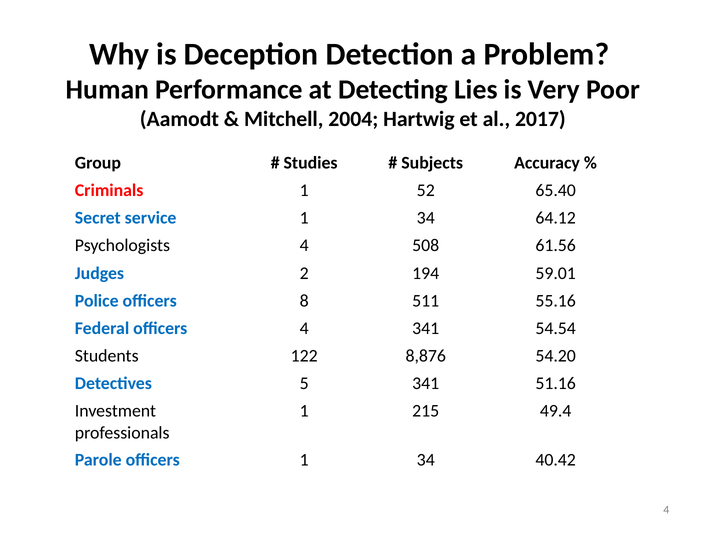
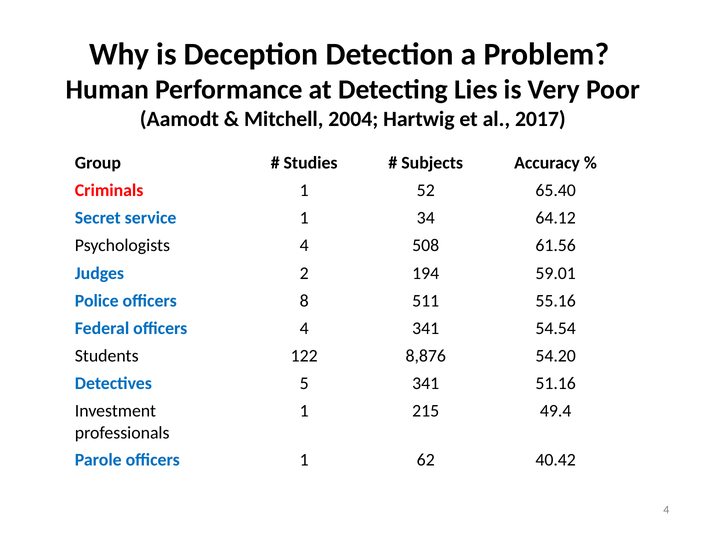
officers 1 34: 34 -> 62 (426, 460)
